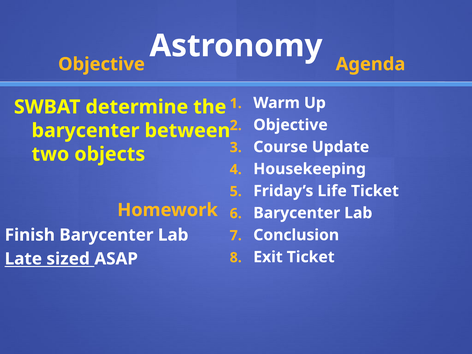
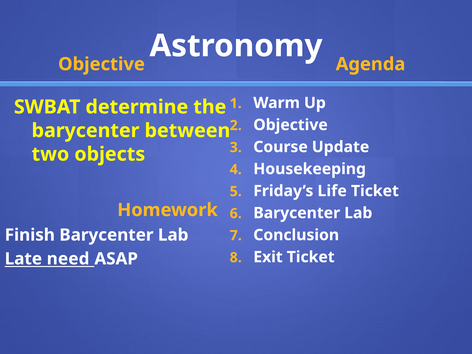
sized: sized -> need (68, 259)
